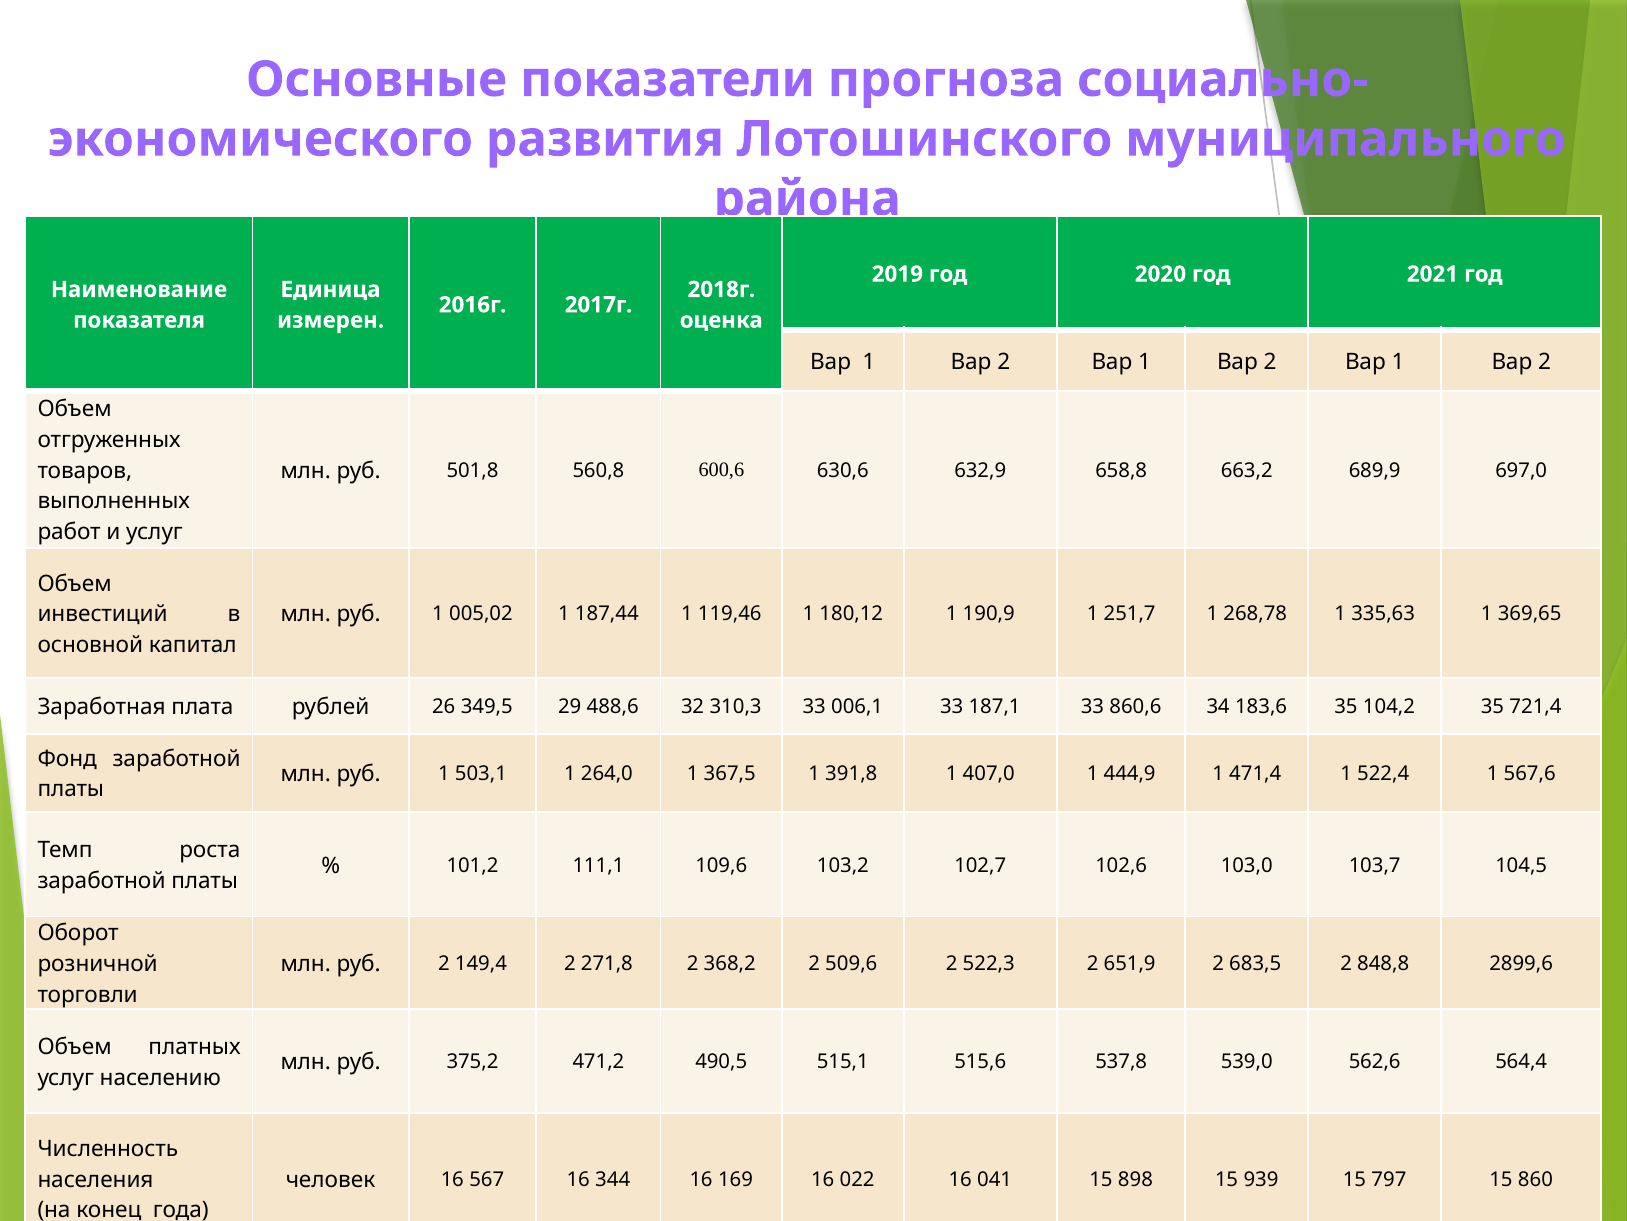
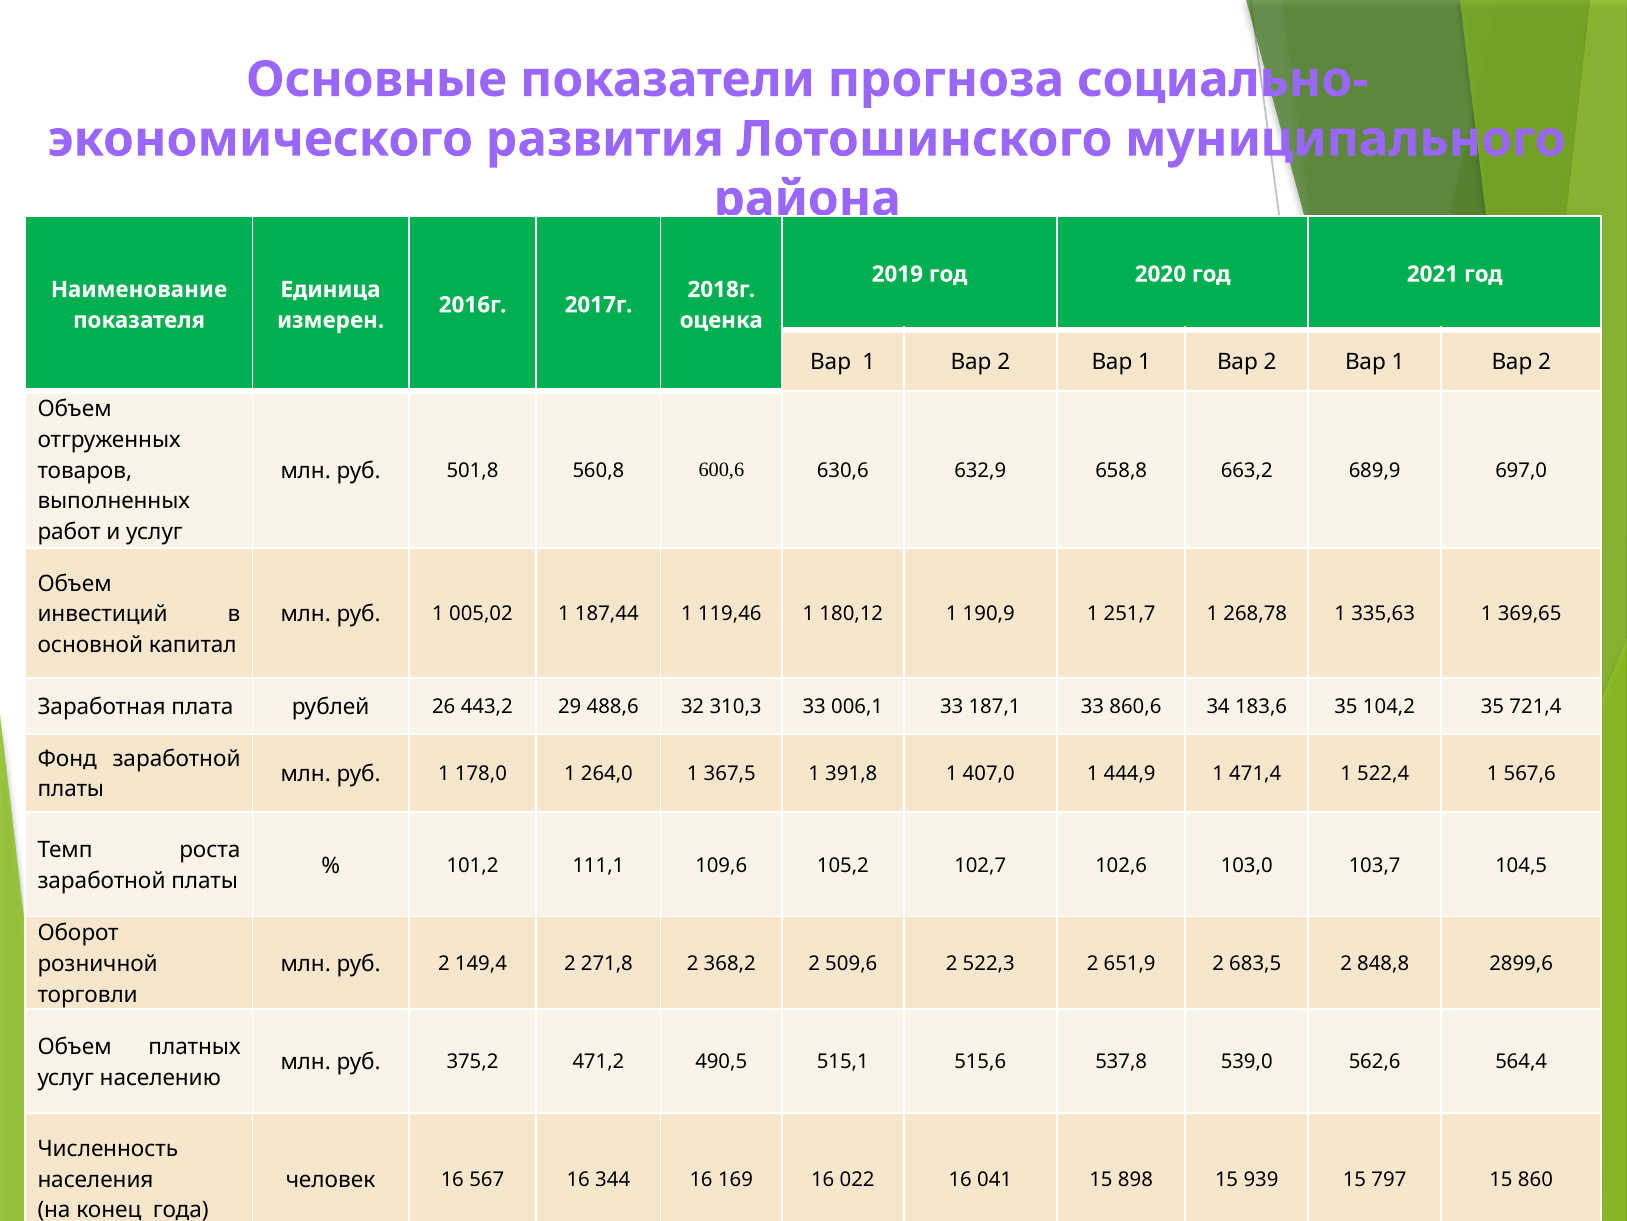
349,5: 349,5 -> 443,2 (487, 707)
503,1: 503,1 -> 178,0 (481, 773)
103,2: 103,2 -> 105,2 (843, 865)
